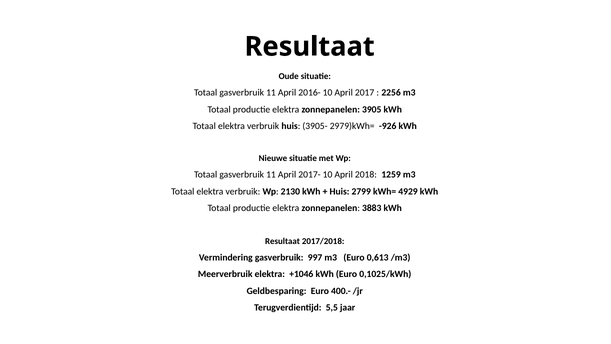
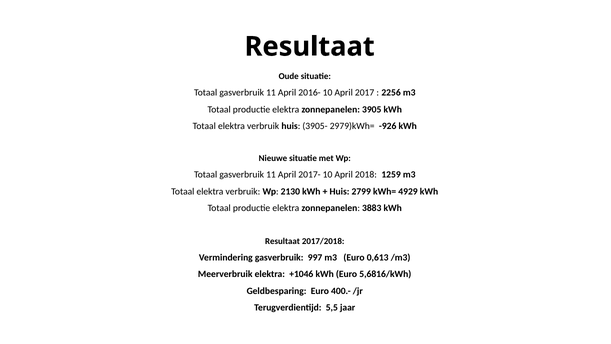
0,1025/kWh: 0,1025/kWh -> 5,6816/kWh (385, 274)
